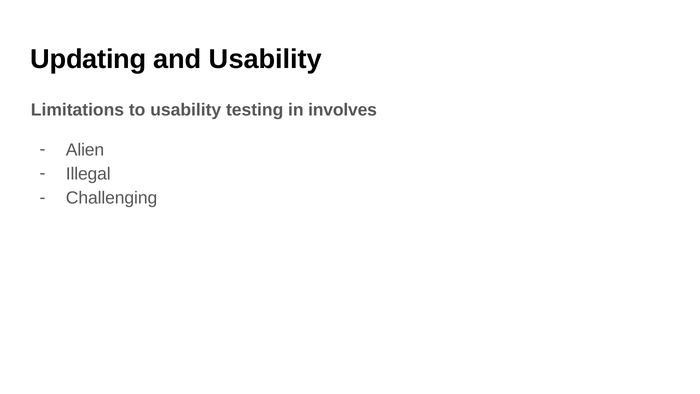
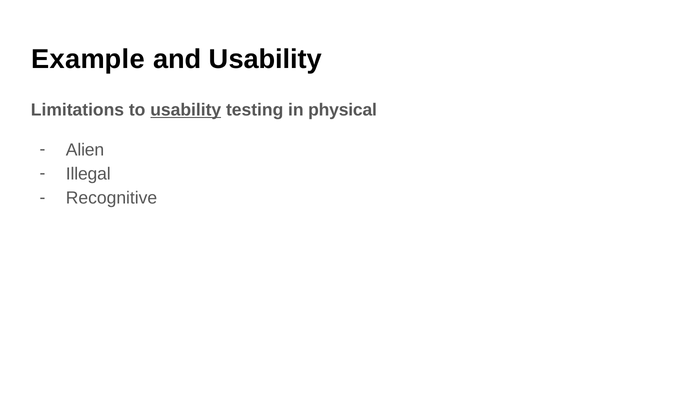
Updating: Updating -> Example (88, 59)
usability underline: none -> present (186, 110)
involves: involves -> physical (343, 110)
Challenging: Challenging -> Recognitive (112, 198)
